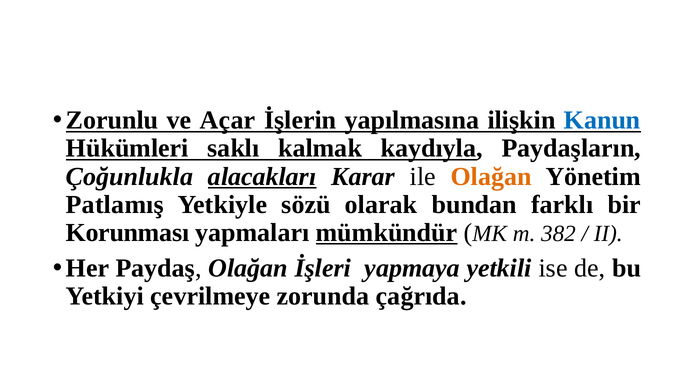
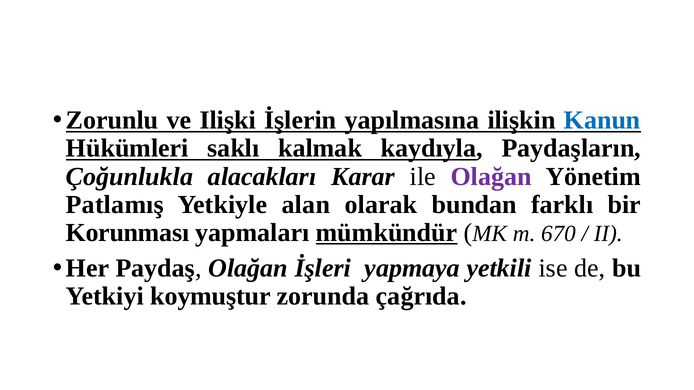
Açar: Açar -> Ilişki (228, 120)
alacakları underline: present -> none (262, 177)
Olağan colour: orange -> purple (491, 177)
sözü: sözü -> alan (306, 205)
382: 382 -> 670 (558, 234)
çevrilmeye: çevrilmeye -> koymuştur (210, 296)
